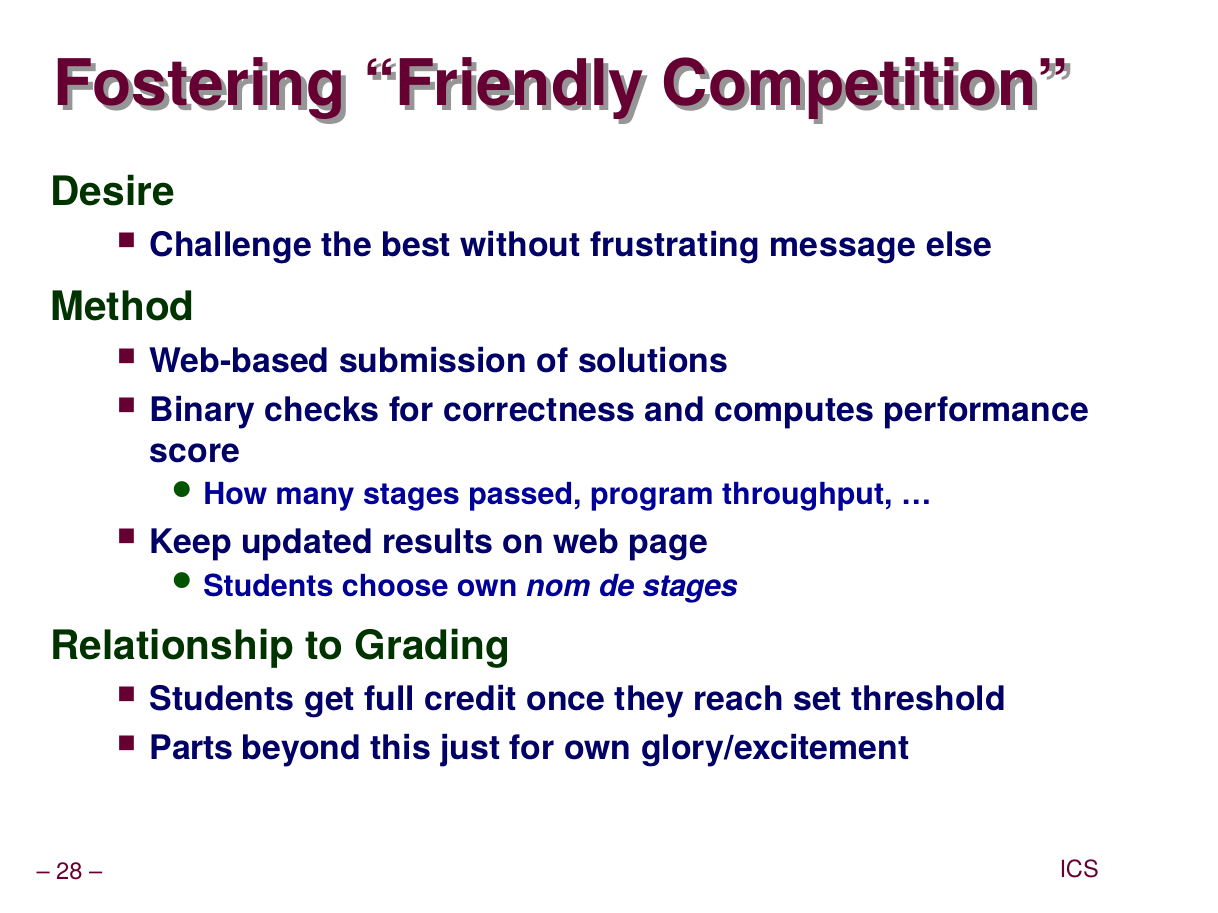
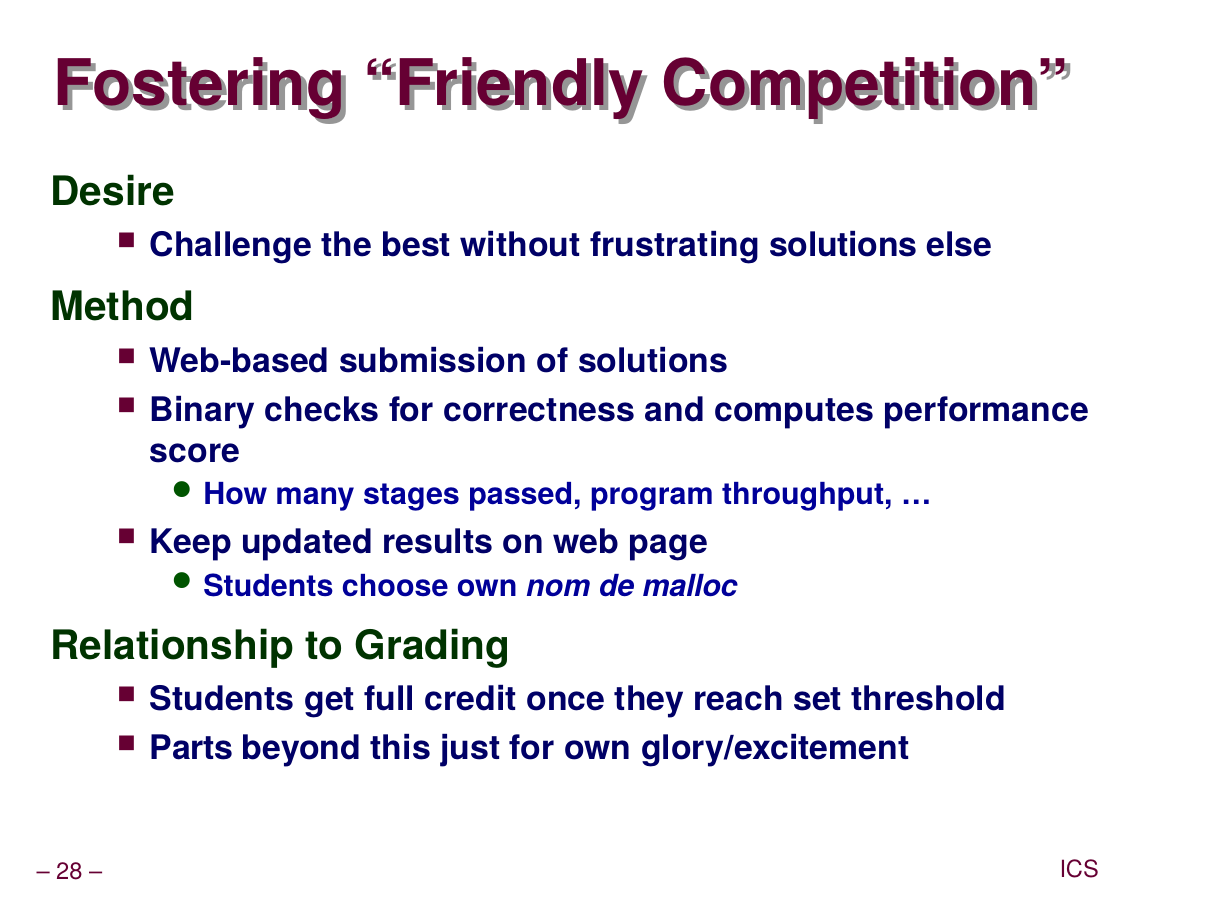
frustrating message: message -> solutions (843, 246)
de stages: stages -> malloc (690, 586)
